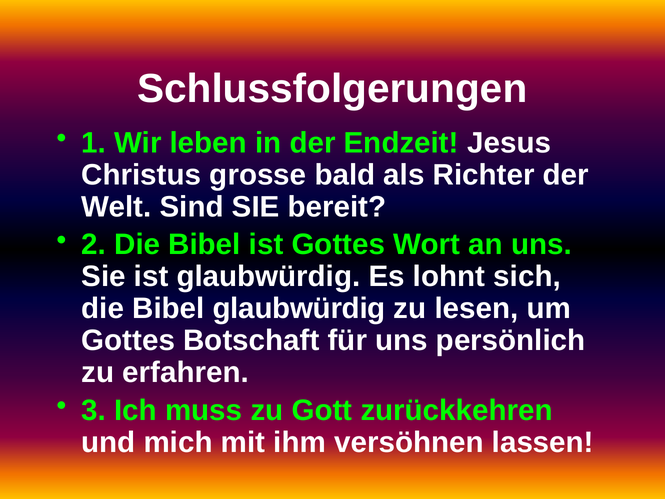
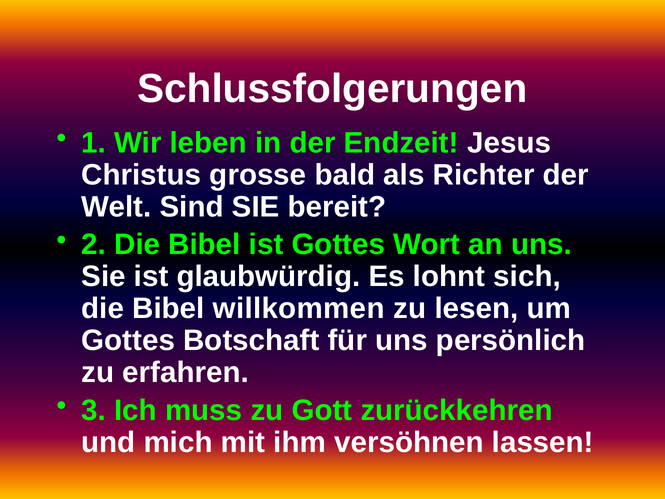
Bibel glaubwürdig: glaubwürdig -> willkommen (299, 308)
